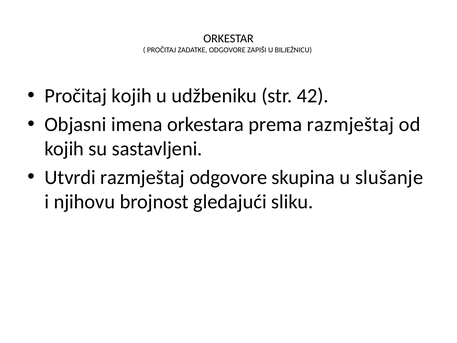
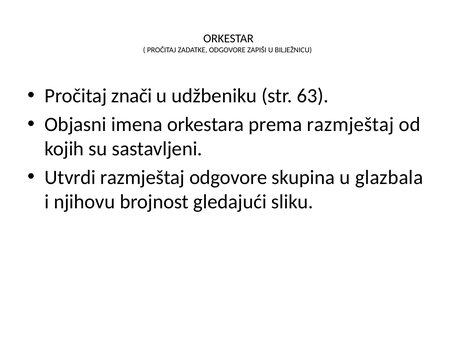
Pročitaj kojih: kojih -> znači (132, 96)
42: 42 -> 63 (313, 96)
slušanje: slušanje -> glazbala (389, 177)
